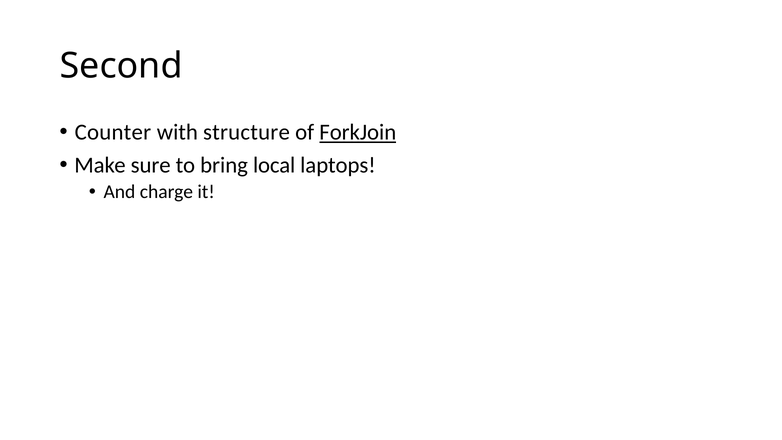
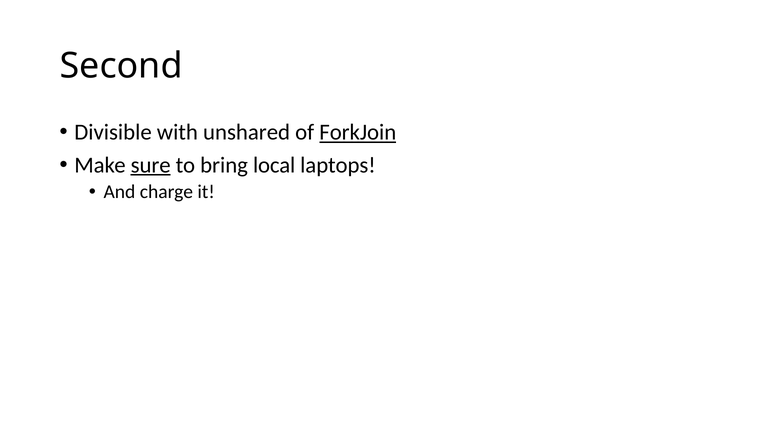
Counter: Counter -> Divisible (113, 132)
structure: structure -> unshared (247, 132)
sure underline: none -> present (151, 165)
